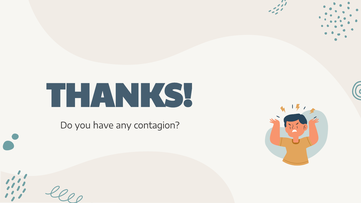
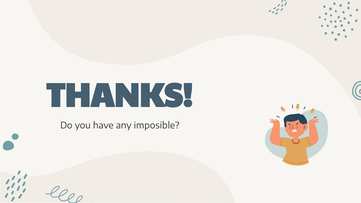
contagion: contagion -> imposible (157, 125)
